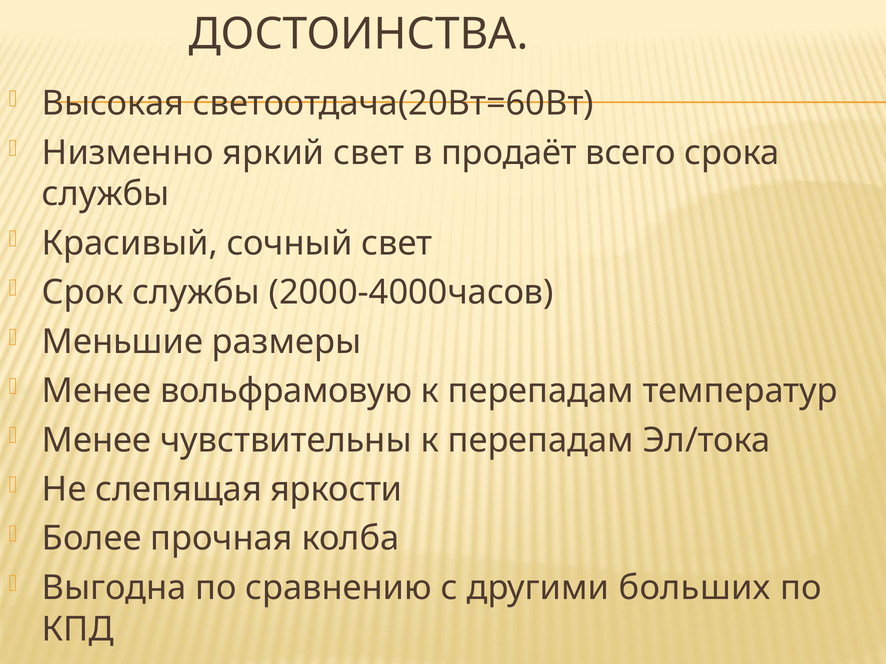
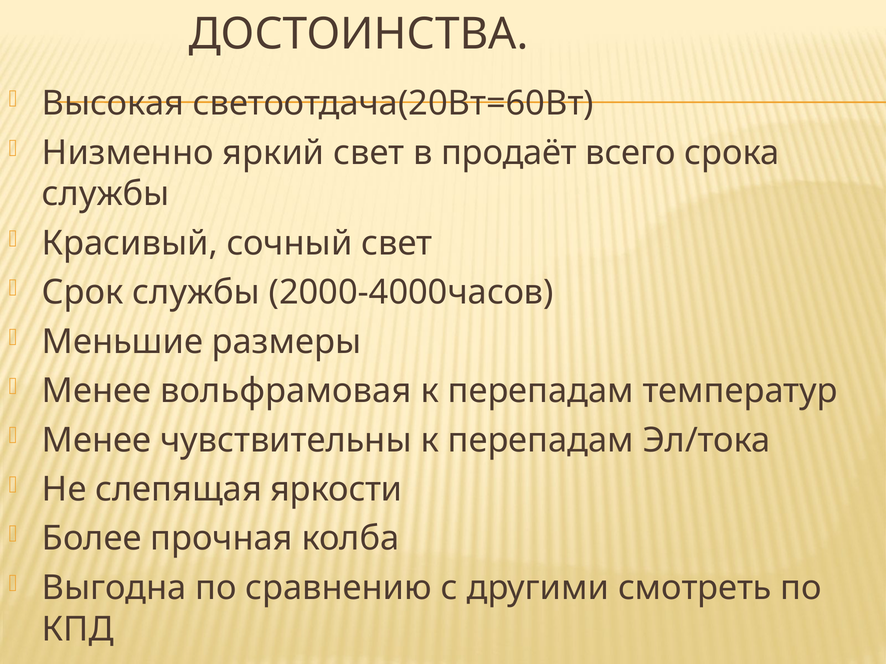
вольфрамовую: вольфрамовую -> вольфрамовая (286, 391)
больших: больших -> смотреть (695, 588)
